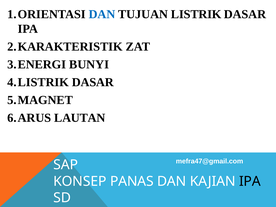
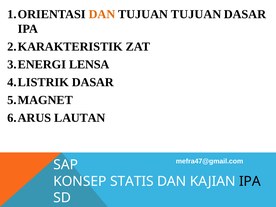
DAN colour: blue -> orange (102, 14)
TUJUAN LISTRIK: LISTRIK -> TUJUAN (196, 14)
BUNYI: BUNYI -> LENSA (89, 65)
PANAS: PANAS -> STATIS (132, 181)
